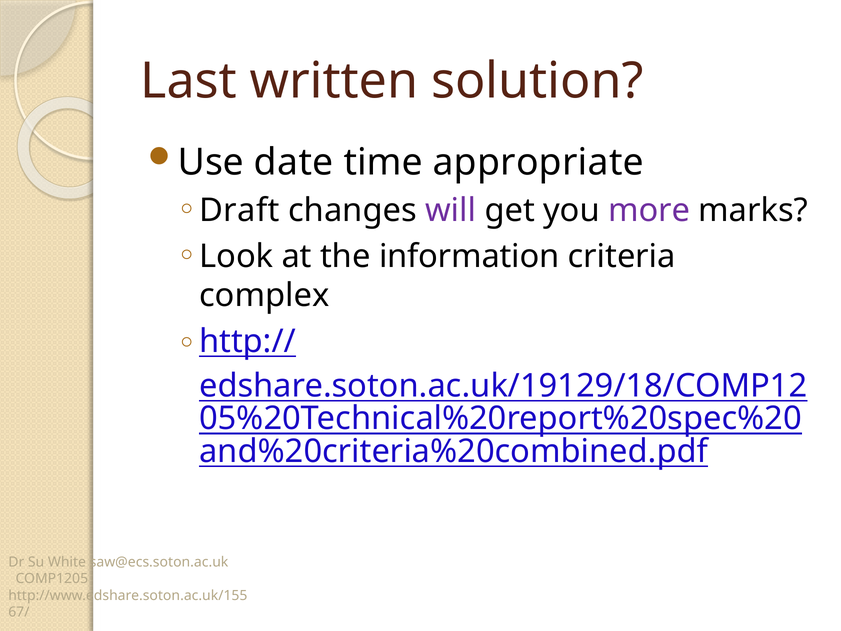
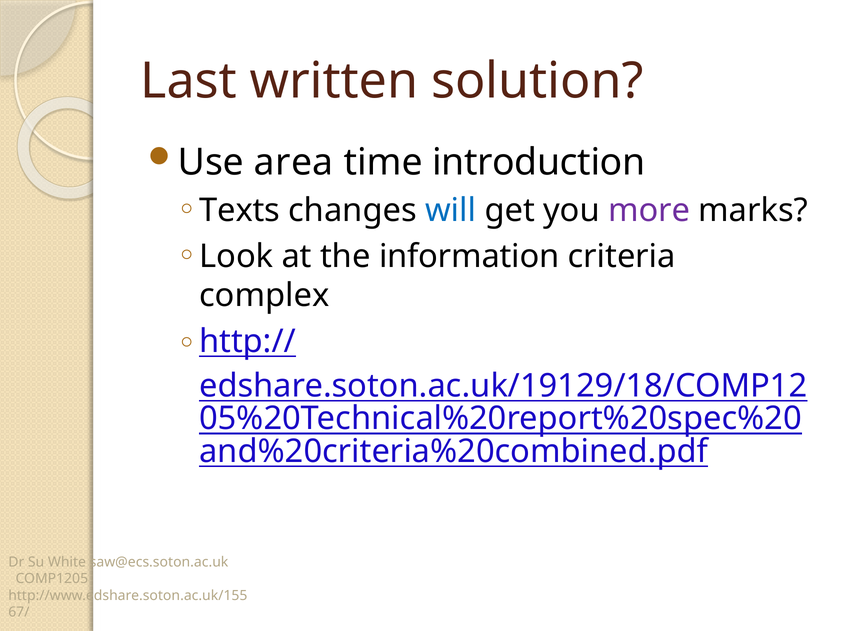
date: date -> area (294, 162)
appropriate: appropriate -> introduction (539, 162)
Draft: Draft -> Texts (240, 211)
will colour: purple -> blue (451, 211)
